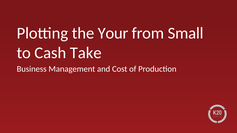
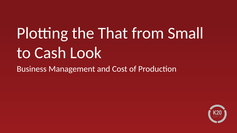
Your: Your -> That (113, 33)
Take: Take -> Look (86, 53)
